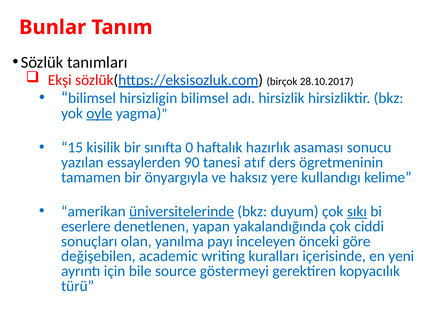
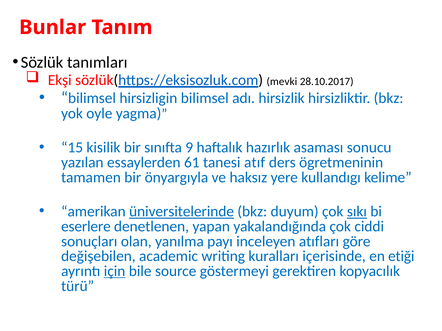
birçok: birçok -> mevki (282, 82)
oyle underline: present -> none (99, 114)
0: 0 -> 9 (189, 148)
90: 90 -> 61 (192, 163)
önceki: önceki -> atıfları (319, 242)
yeni: yeni -> etiği (401, 257)
için underline: none -> present (115, 271)
